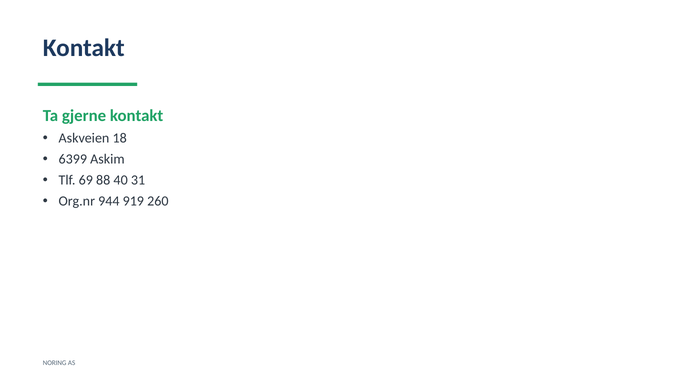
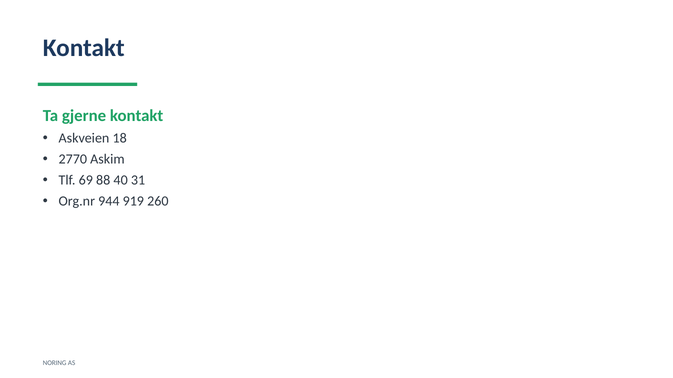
6399: 6399 -> 2770 (73, 159)
